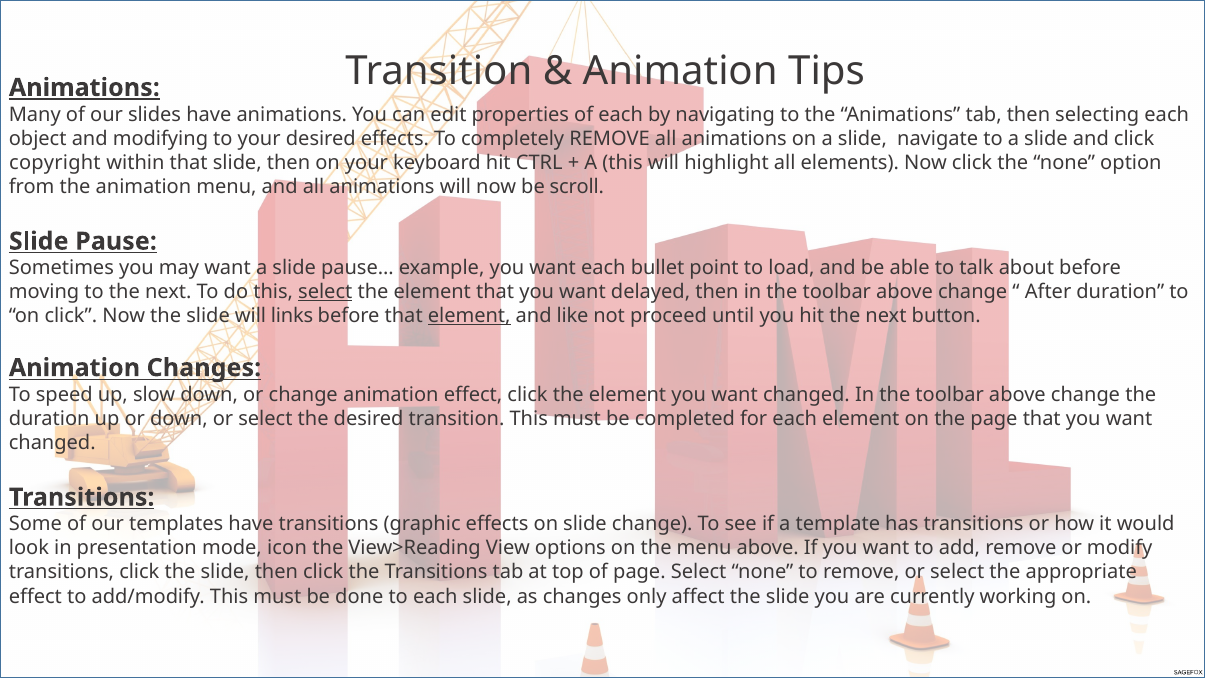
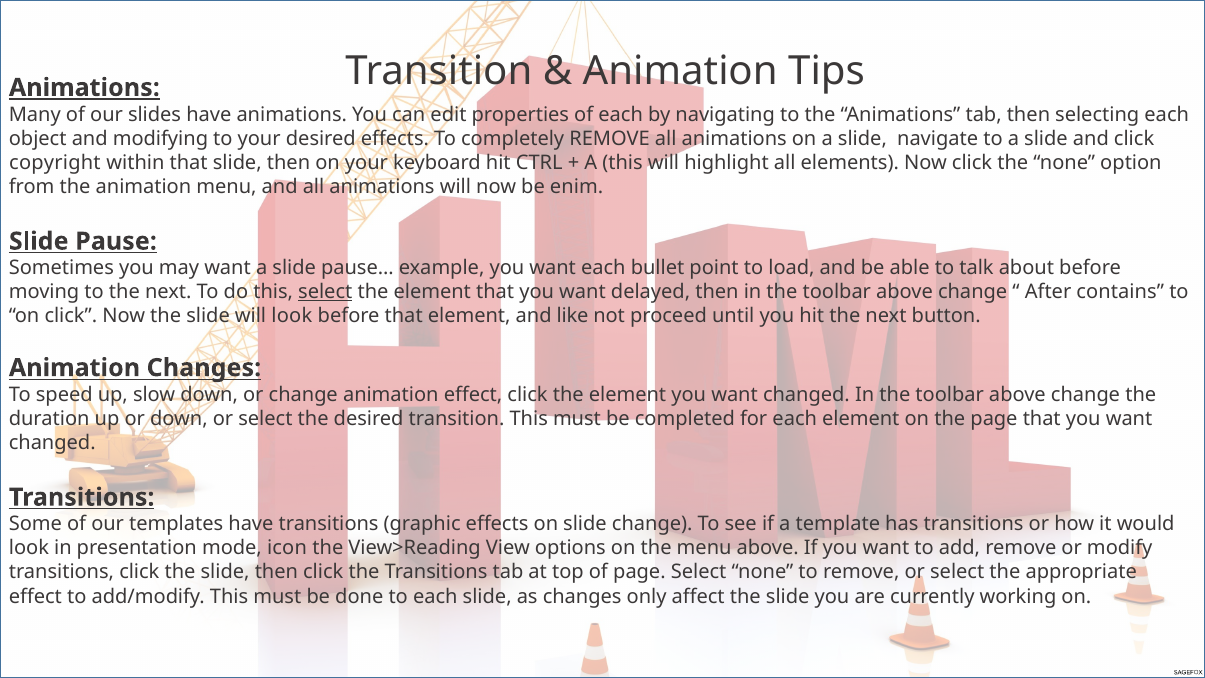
scroll: scroll -> enim (577, 187)
After duration: duration -> contains (1120, 292)
will links: links -> look (292, 316)
element underline: present -> none (469, 316)
